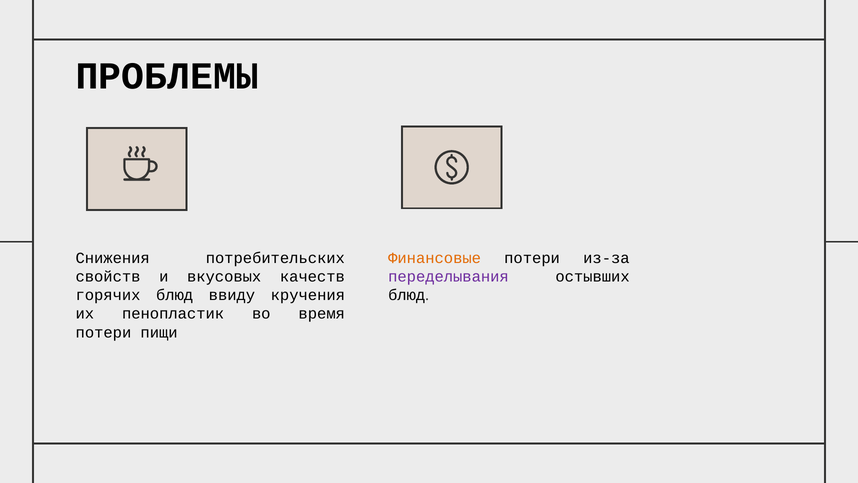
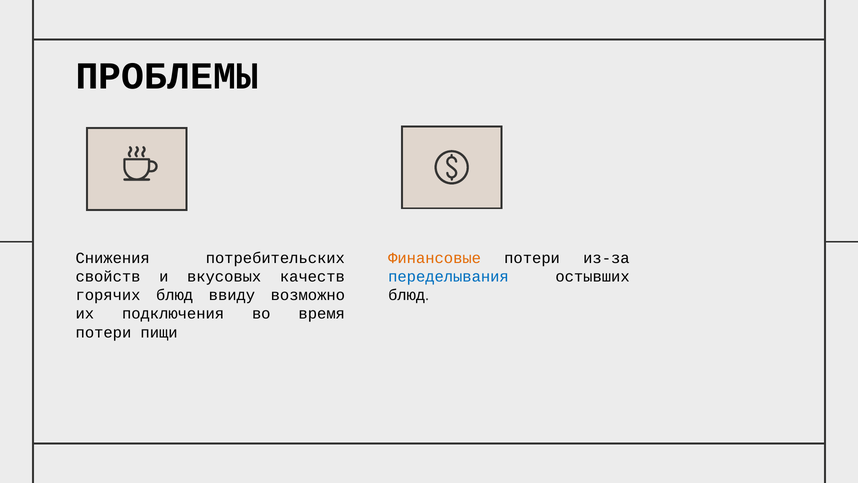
переделывания colour: purple -> blue (448, 276)
кручения: кручения -> возможно (308, 295)
пенопластик: пенопластик -> подключения (173, 314)
